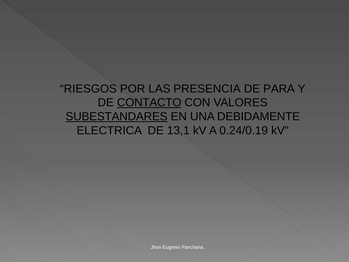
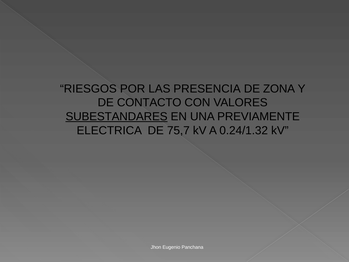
PARA: PARA -> ZONA (279, 89)
CONTACTO underline: present -> none (149, 103)
DEBIDAMENTE: DEBIDAMENTE -> PREVIAMENTE (259, 116)
13,1: 13,1 -> 75,7 (178, 130)
0.24/0.19: 0.24/0.19 -> 0.24/1.32 (244, 130)
